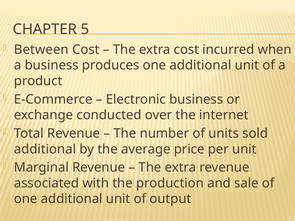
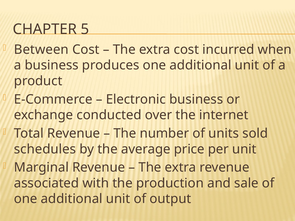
additional: additional -> schedules (45, 149)
